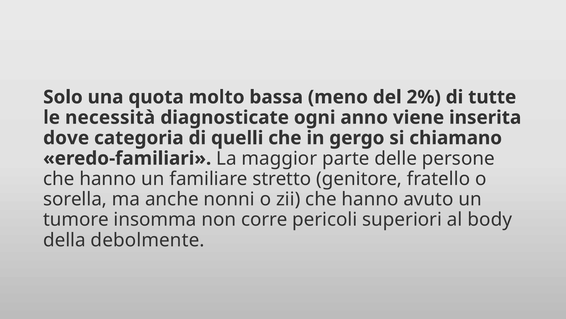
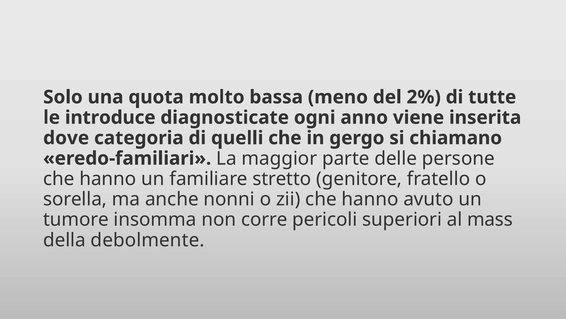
necessità: necessità -> introduce (110, 117)
body: body -> mass (490, 219)
